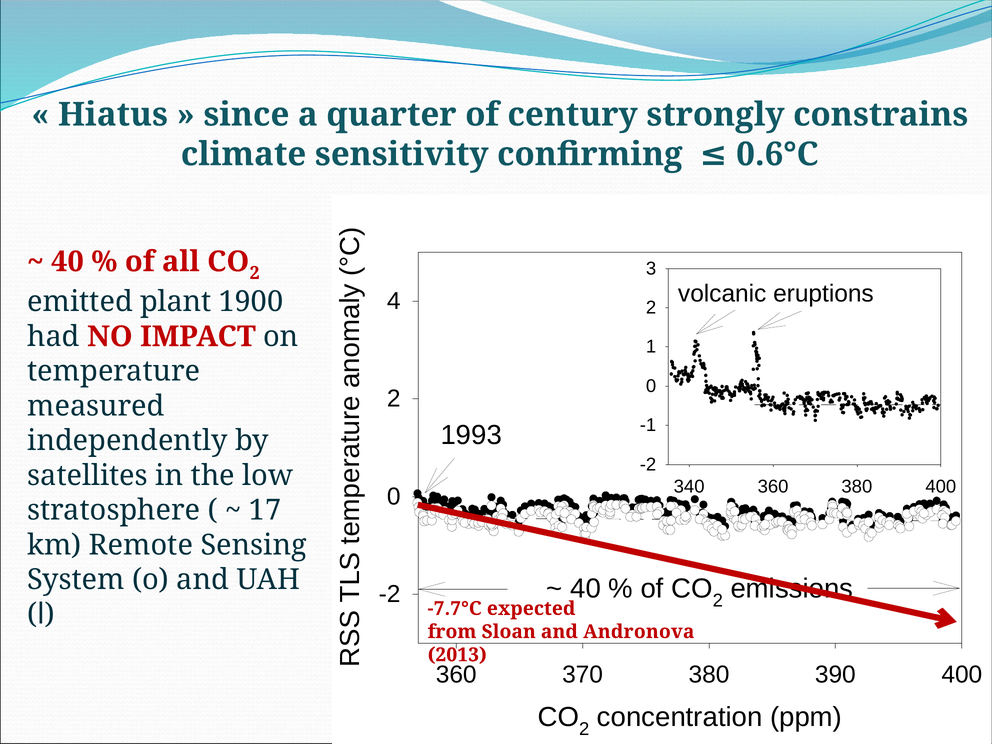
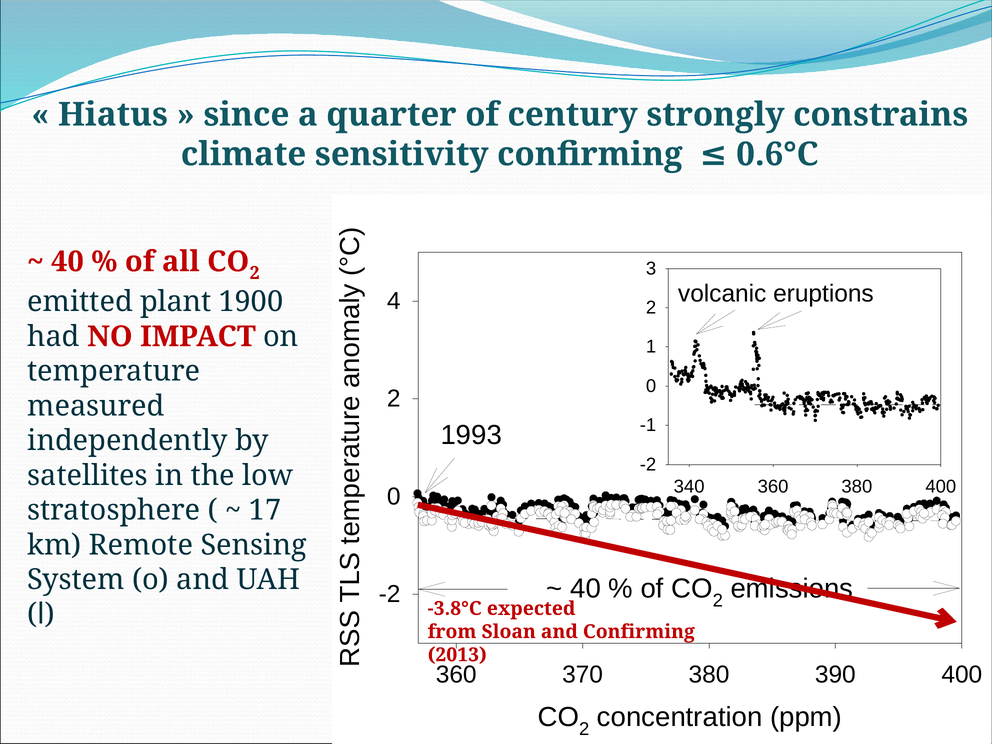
-7.7°C: -7.7°C -> -3.8°C (455, 609)
and Andronova: Andronova -> Confirming (639, 632)
